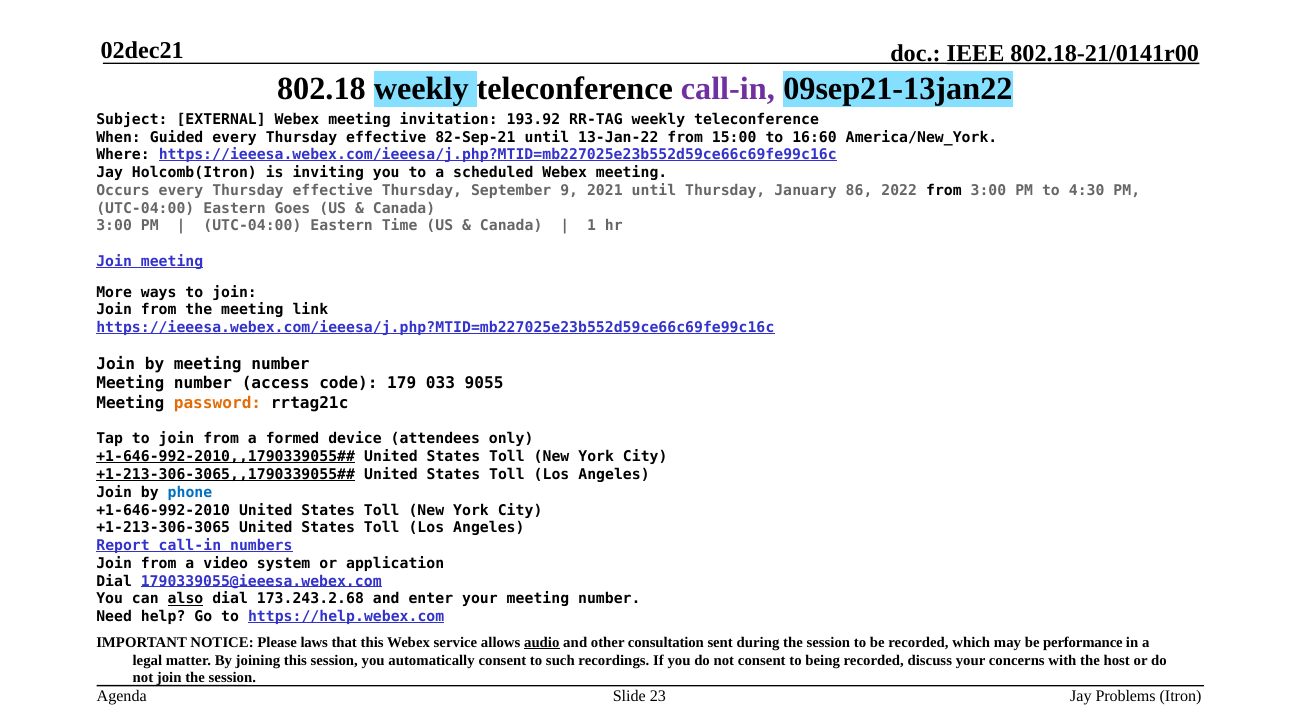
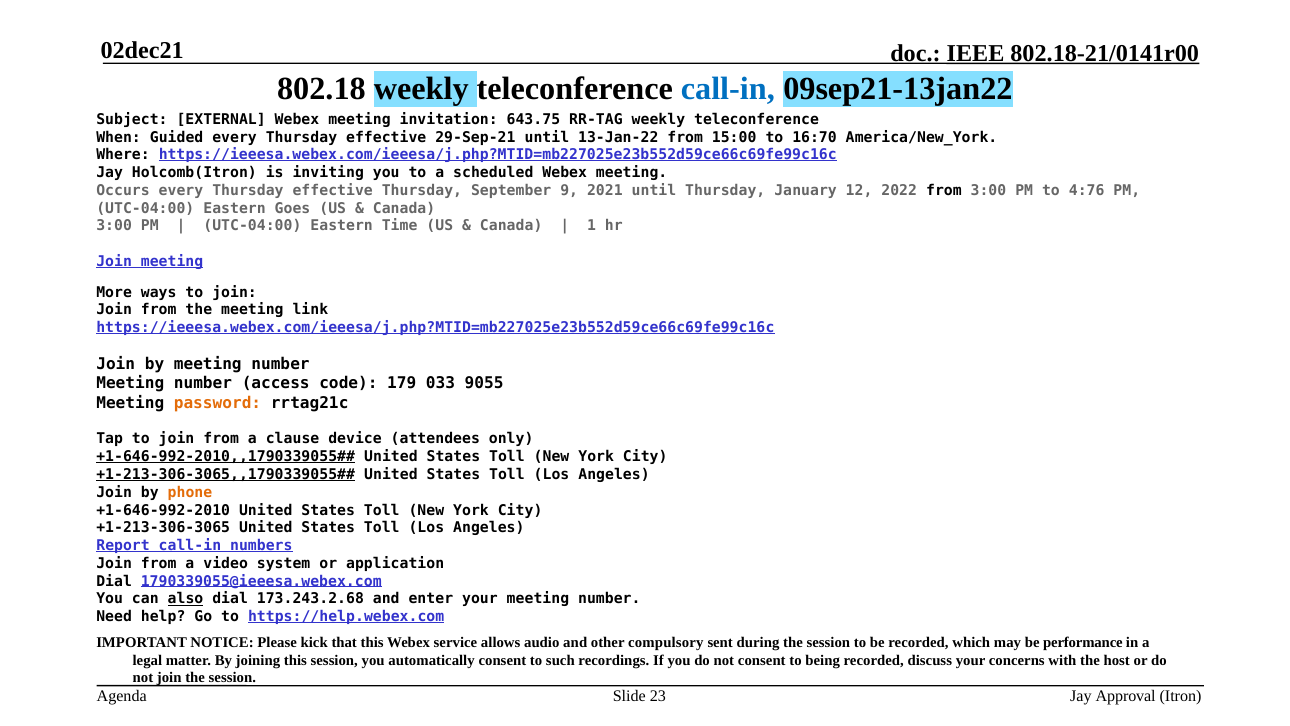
call-in colour: purple -> blue (728, 89)
193.92: 193.92 -> 643.75 (533, 119)
82-Sep-21: 82-Sep-21 -> 29-Sep-21 (475, 137)
16:60: 16:60 -> 16:70 (815, 137)
86: 86 -> 12 (859, 190)
4:30: 4:30 -> 4:76 (1087, 190)
formed: formed -> clause (293, 439)
phone colour: blue -> orange (190, 492)
laws: laws -> kick (314, 642)
audio underline: present -> none (542, 642)
consultation: consultation -> compulsory (666, 642)
Problems: Problems -> Approval (1126, 696)
